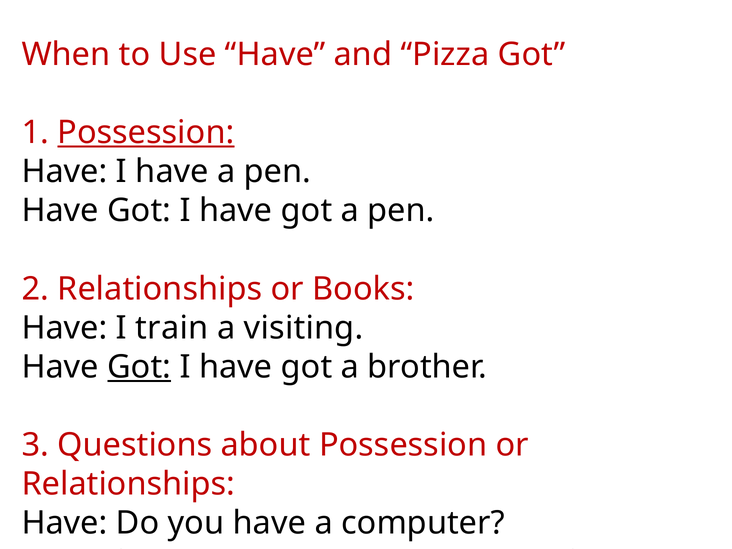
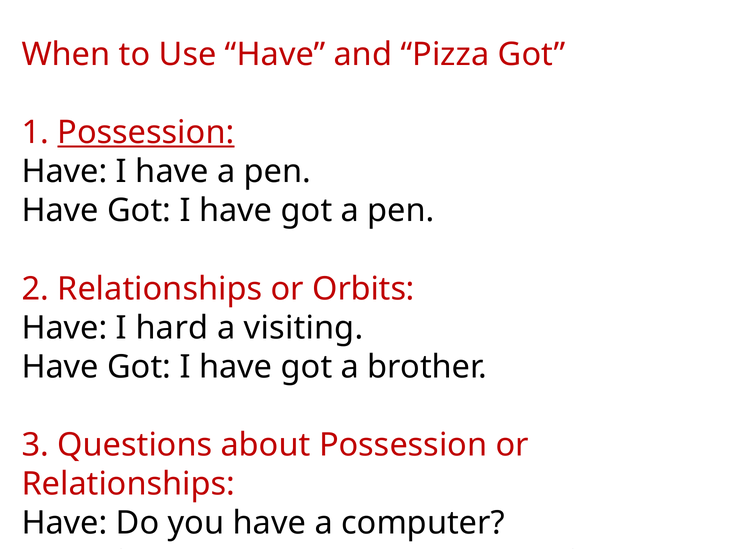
Books: Books -> Orbits (363, 289)
train: train -> hard (172, 328)
Got underline: present -> none (139, 367)
